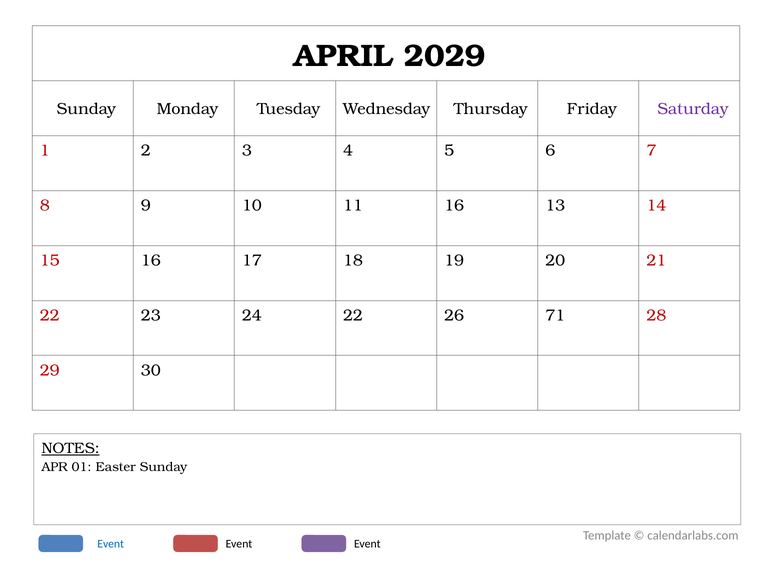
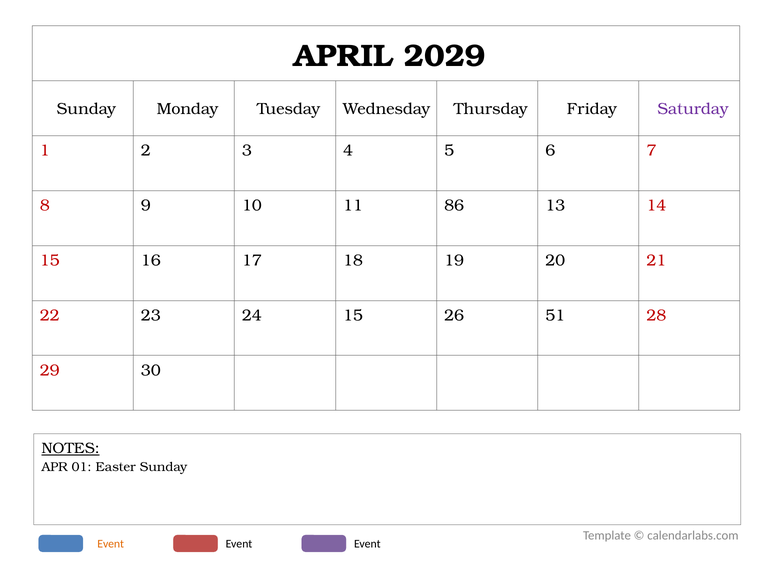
11 16: 16 -> 86 (454, 206)
24 22: 22 -> 15 (353, 316)
71: 71 -> 51 (555, 316)
Event colour: blue -> orange (111, 544)
